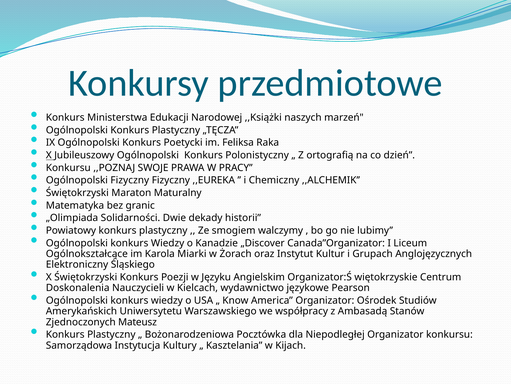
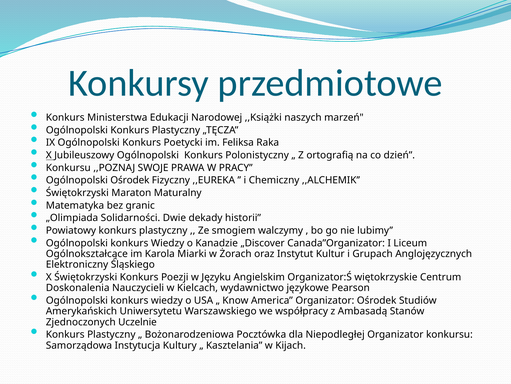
Ogólnopolski Fizyczny: Fizyczny -> Ośrodek (130, 180)
Mateusz: Mateusz -> Uczelnie (137, 321)
